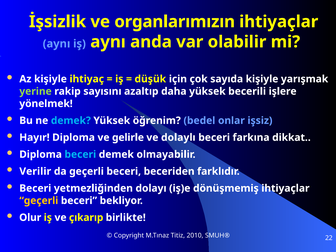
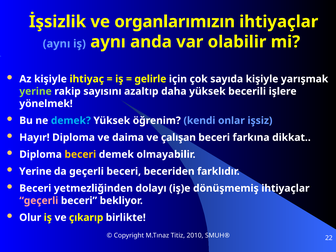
düşük: düşük -> gelirle (150, 79)
bedel: bedel -> kendi (199, 121)
gelirle: gelirle -> daima (128, 137)
dolaylı: dolaylı -> çalışan (178, 137)
beceri colour: light blue -> yellow (80, 154)
Verilir: Verilir -> Yerine (35, 171)
geçerli colour: yellow -> pink (39, 201)
